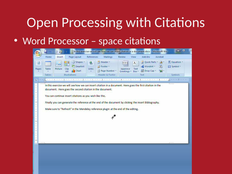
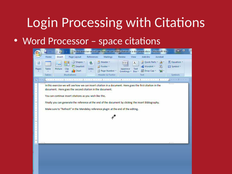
Open: Open -> Login (43, 22)
